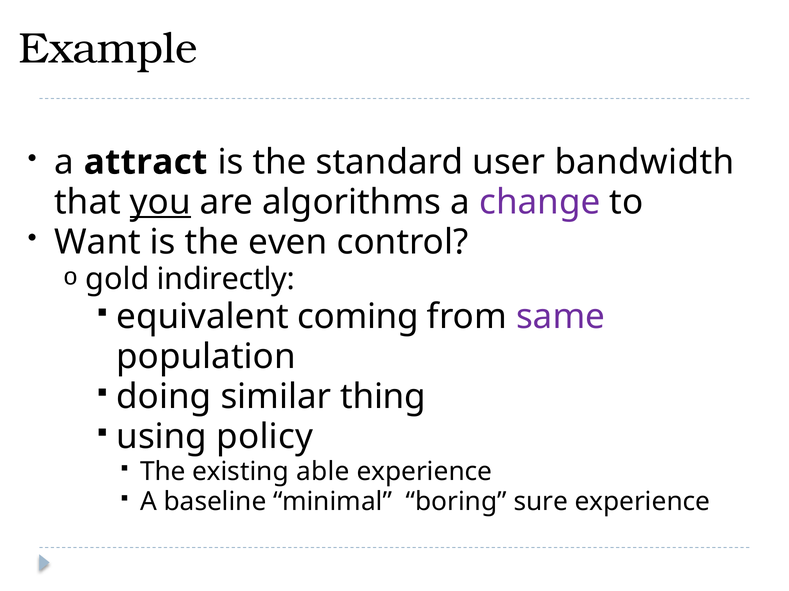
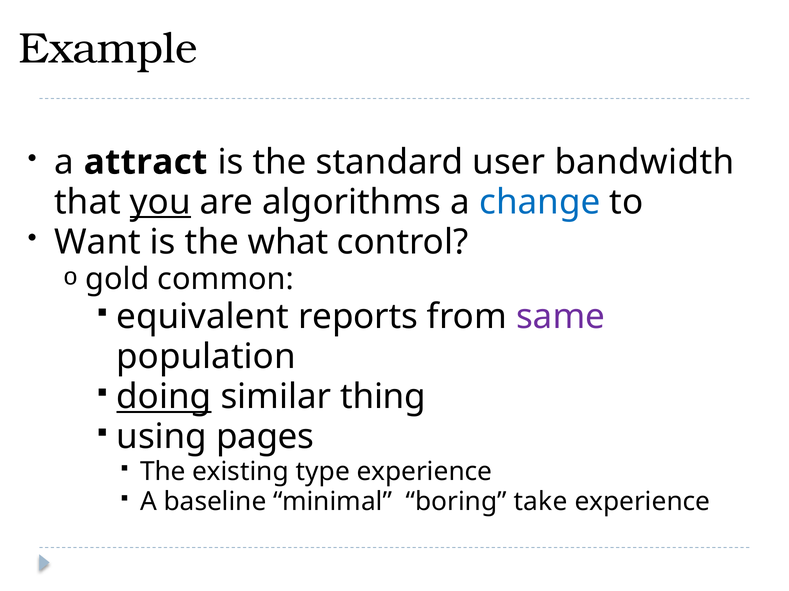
change colour: purple -> blue (540, 202)
even: even -> what (288, 242)
indirectly: indirectly -> common (226, 280)
coming: coming -> reports (358, 317)
doing underline: none -> present (164, 397)
policy: policy -> pages (265, 437)
able: able -> type (323, 472)
sure: sure -> take (541, 502)
